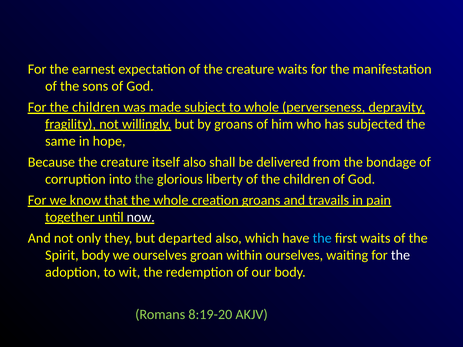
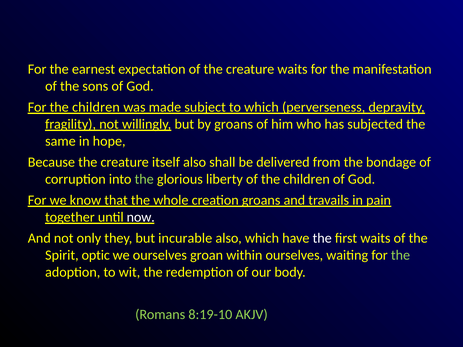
to whole: whole -> which (261, 107)
departed: departed -> incurable (185, 238)
the colour: light blue -> white (322, 238)
Spirit body: body -> optic (96, 255)
the colour: white -> light green (401, 255)
8:19-20: 8:19-20 -> 8:19-10 (210, 315)
